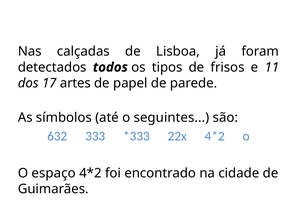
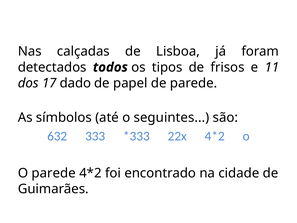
artes: artes -> dado (75, 83)
O espaço: espaço -> parede (54, 173)
